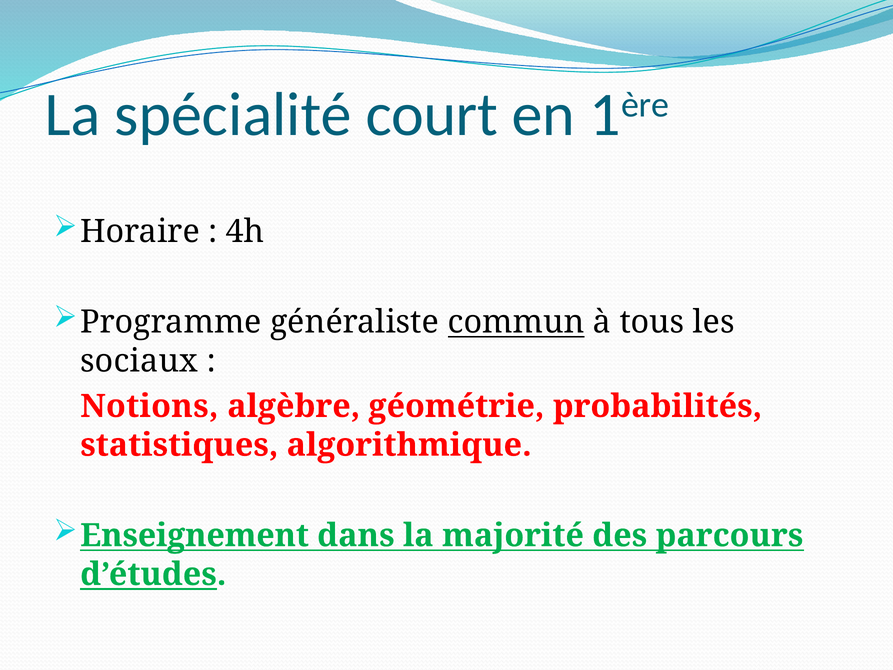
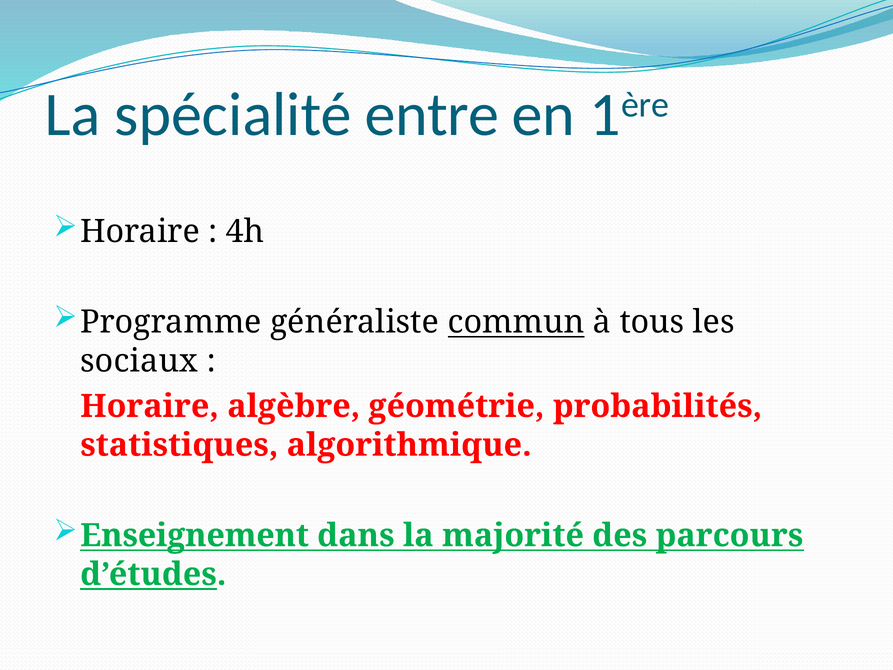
court: court -> entre (432, 115)
Notions: Notions -> Horaire (150, 406)
